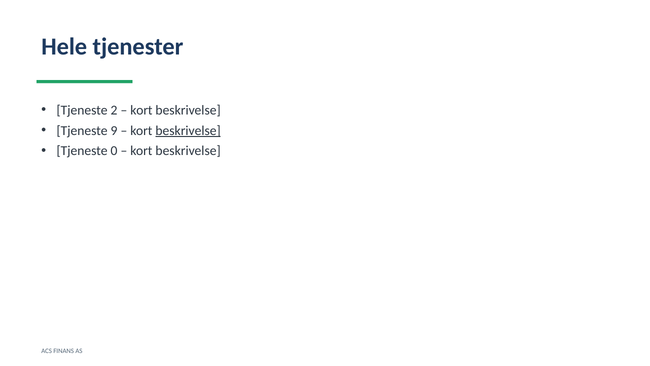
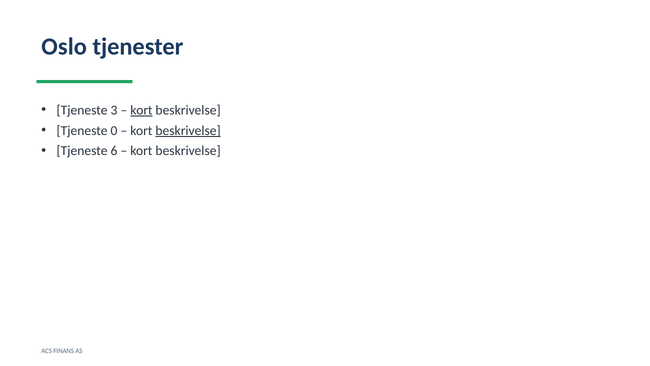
Hele: Hele -> Oslo (64, 46)
2: 2 -> 3 (114, 110)
kort underline: none -> present (141, 110)
9: 9 -> 0 (114, 130)
0: 0 -> 6 (114, 151)
